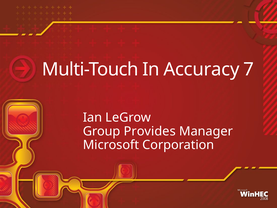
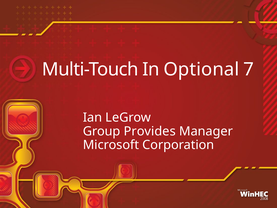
Accuracy: Accuracy -> Optional (201, 69)
